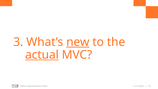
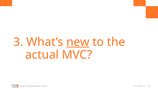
actual underline: present -> none (42, 55)
